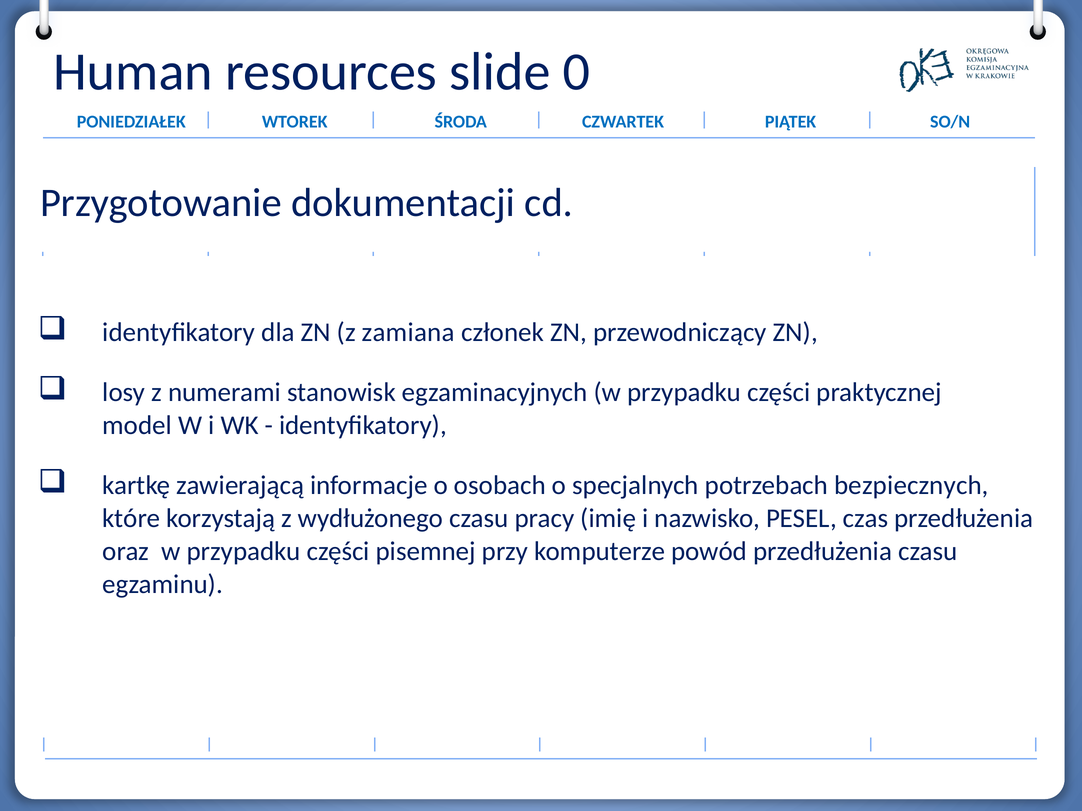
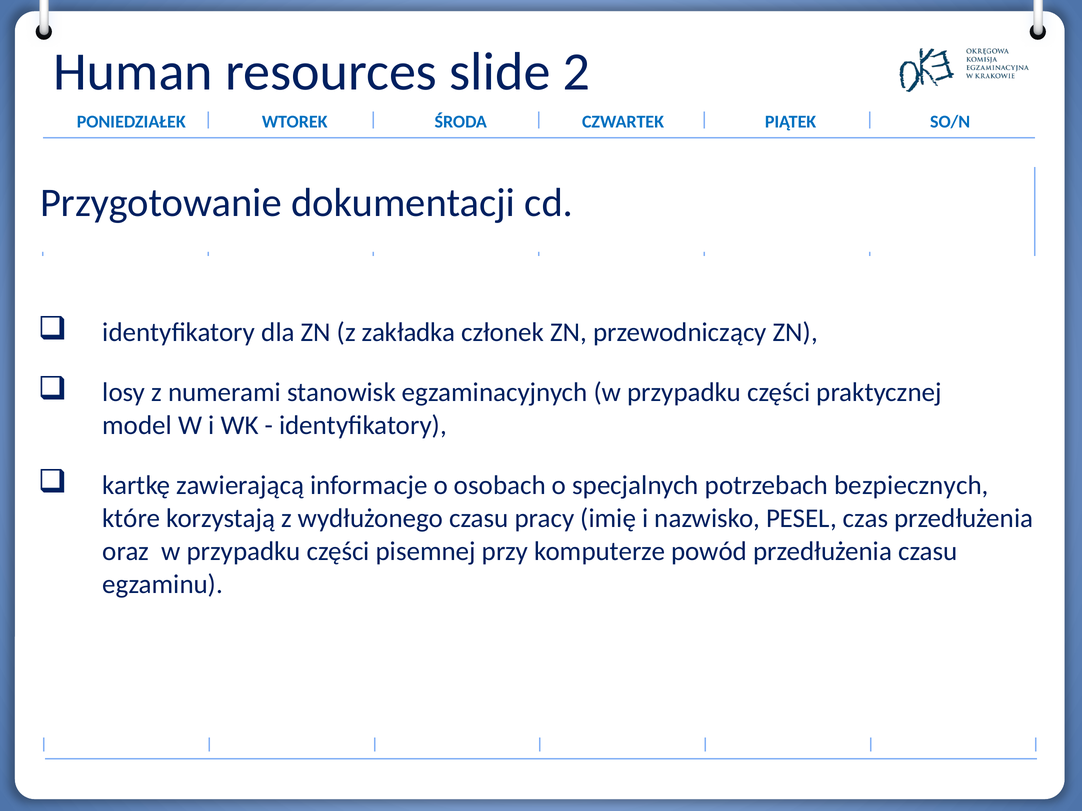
0: 0 -> 2 (576, 72)
zamiana: zamiana -> zakładka (409, 333)
